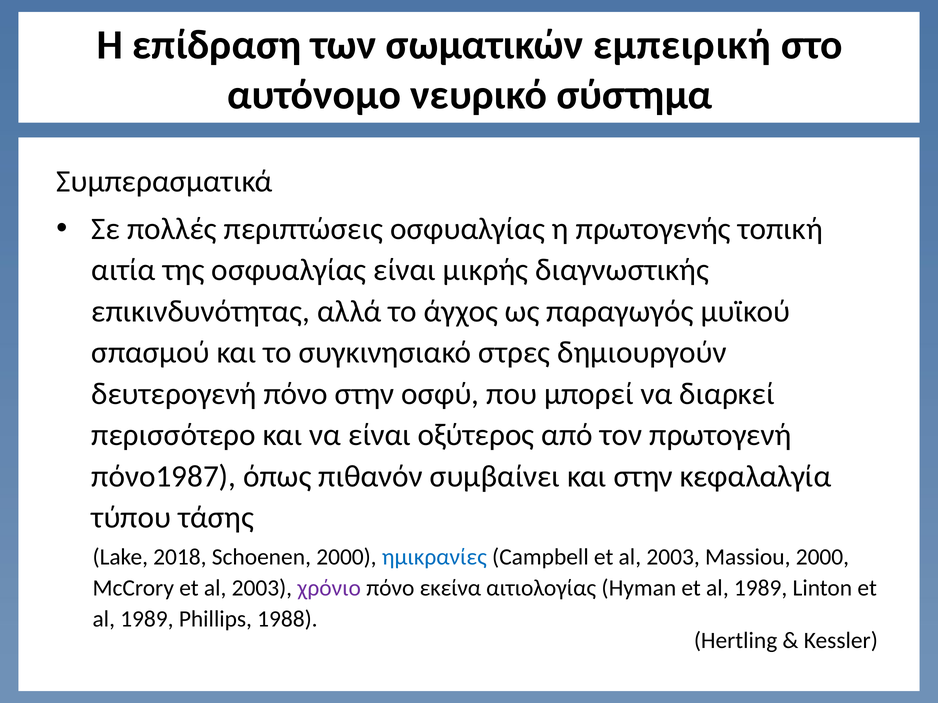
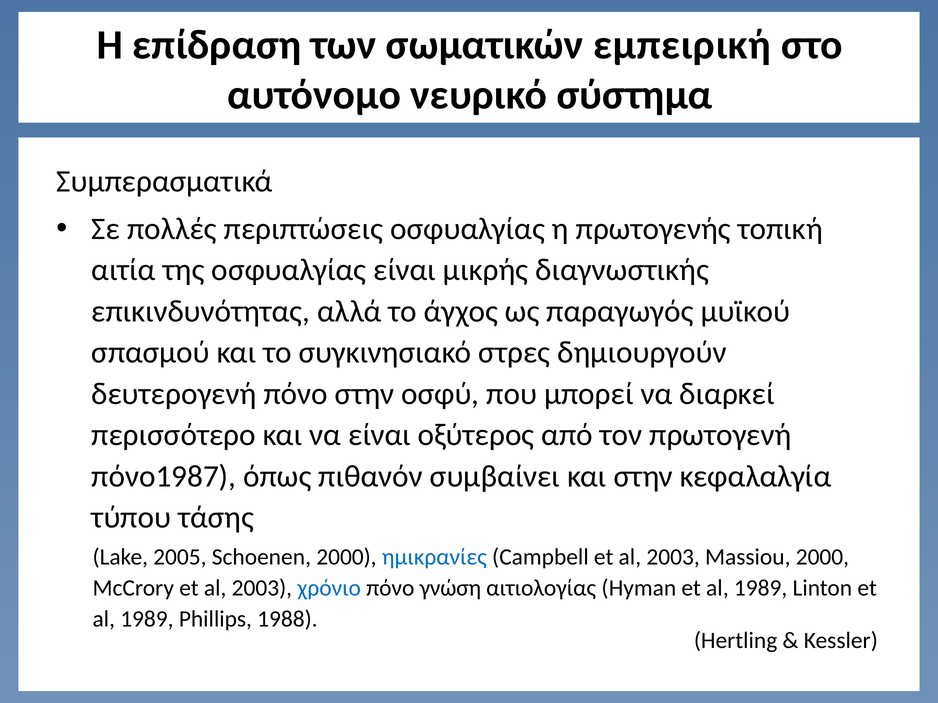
2018: 2018 -> 2005 (180, 558)
χρόνιο colour: purple -> blue (329, 589)
εκείνα: εκείνα -> γνώση (450, 589)
